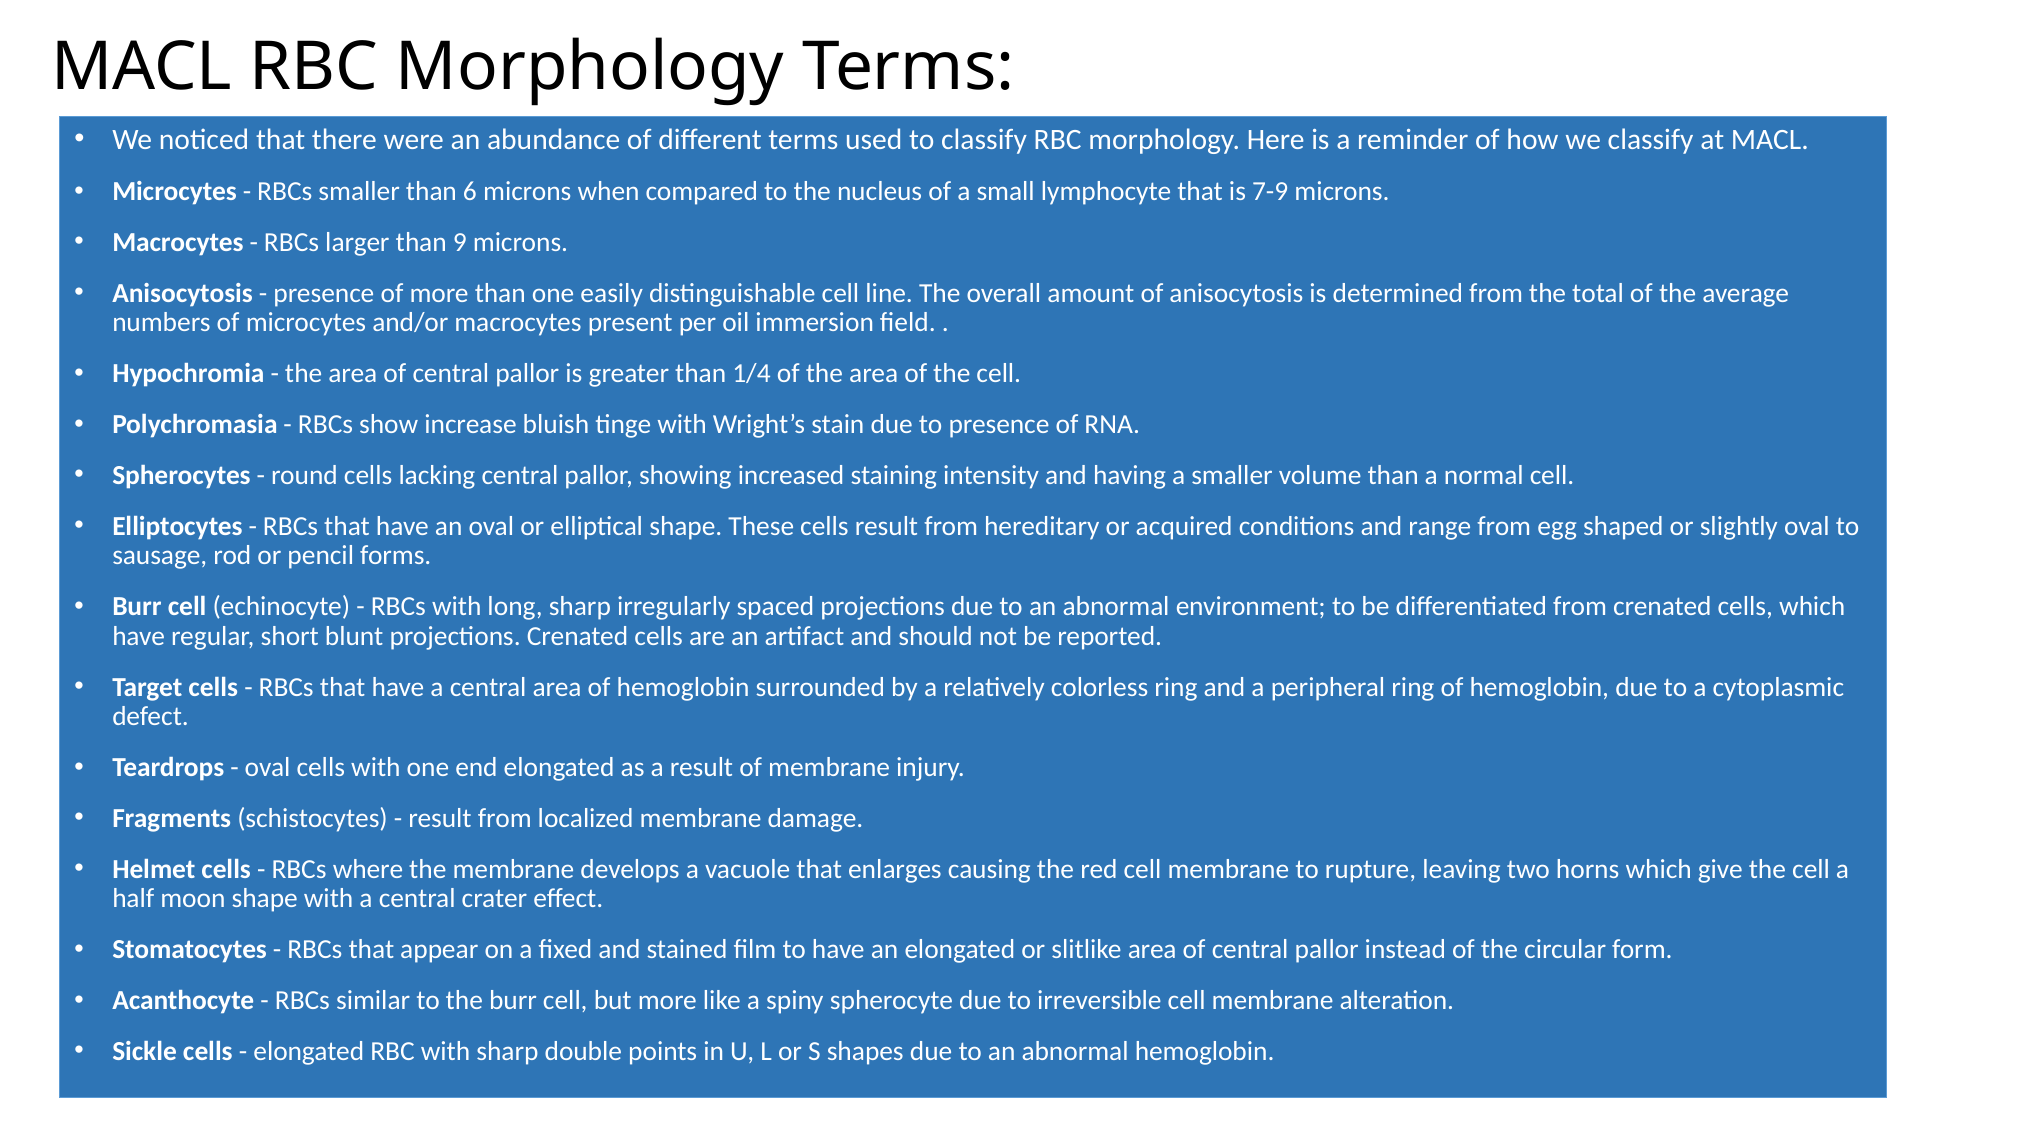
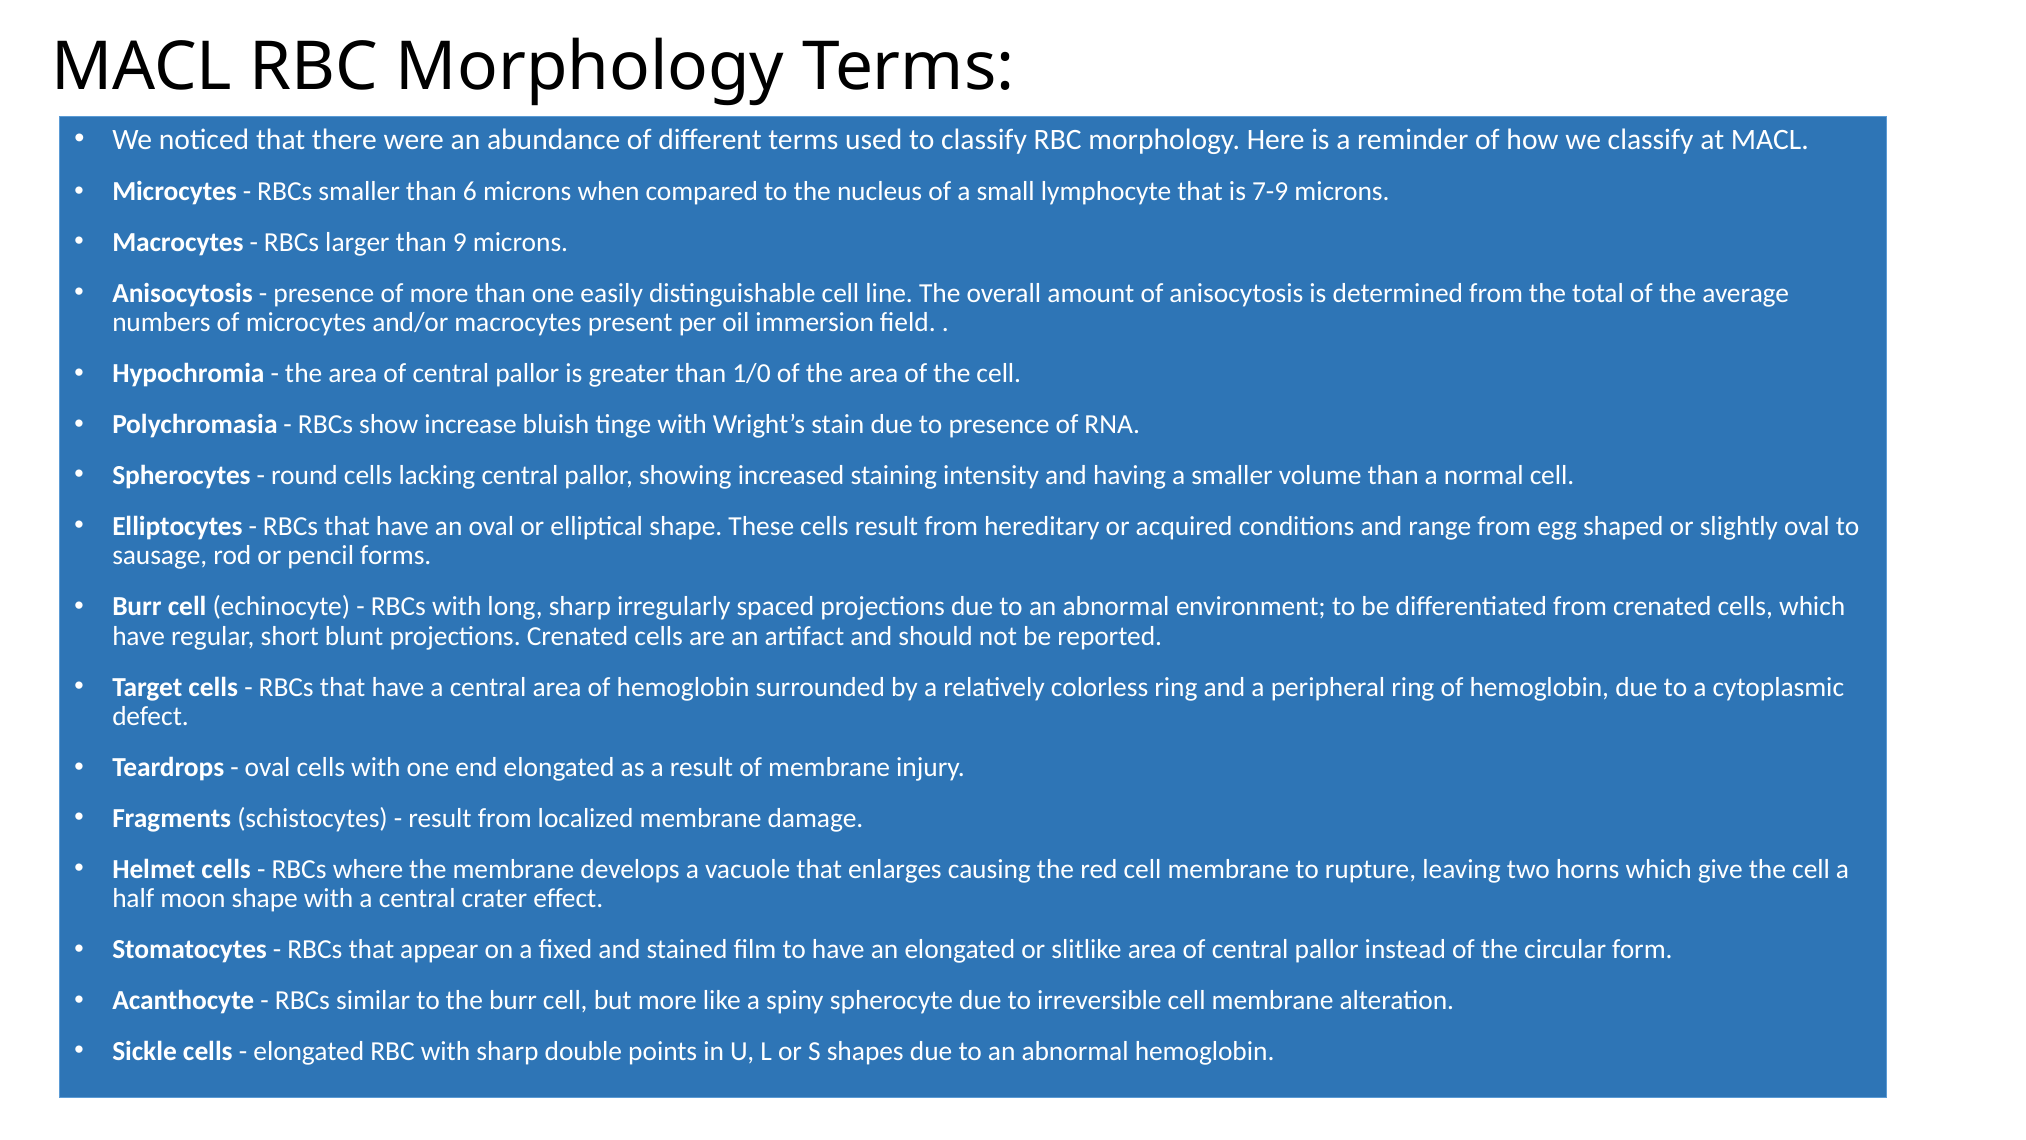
1/4: 1/4 -> 1/0 (752, 373)
